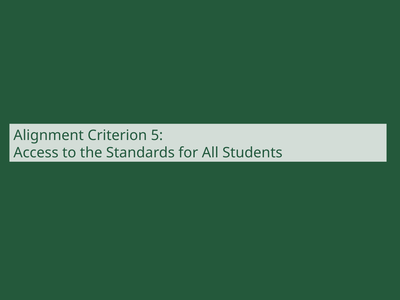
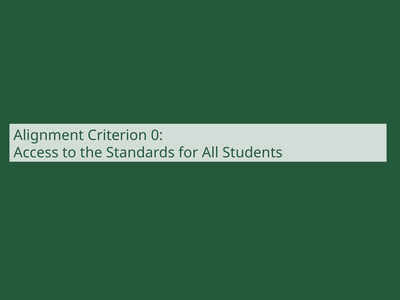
5: 5 -> 0 (157, 135)
